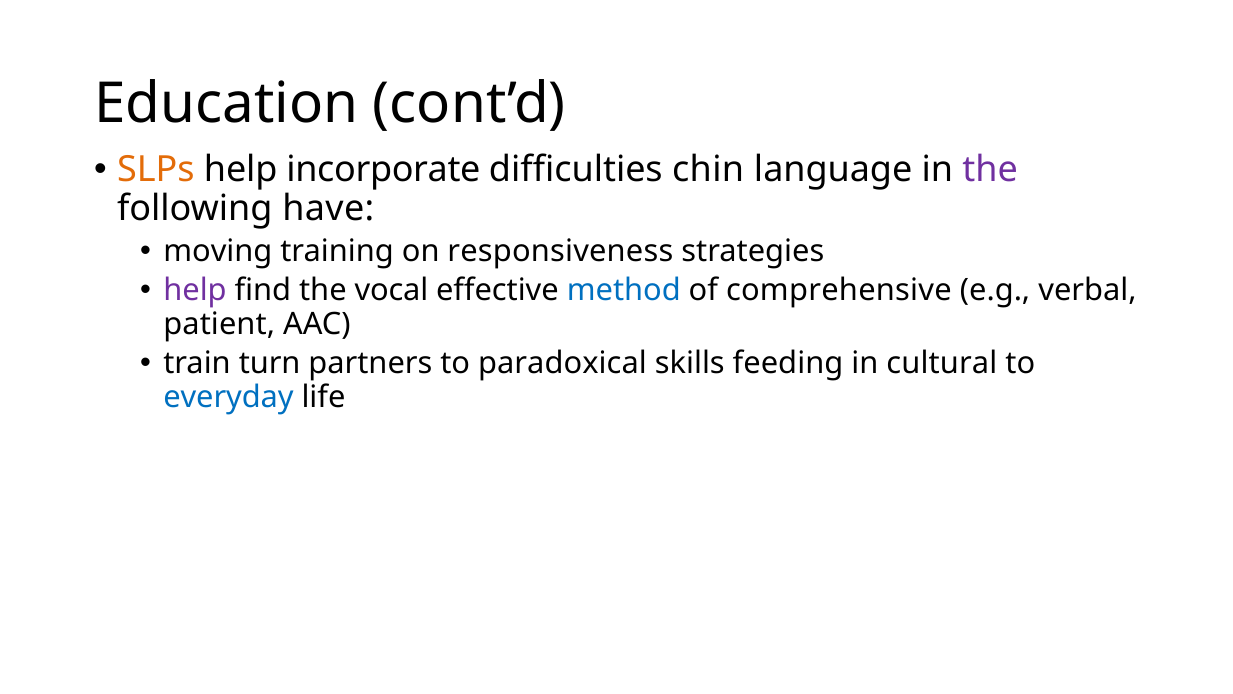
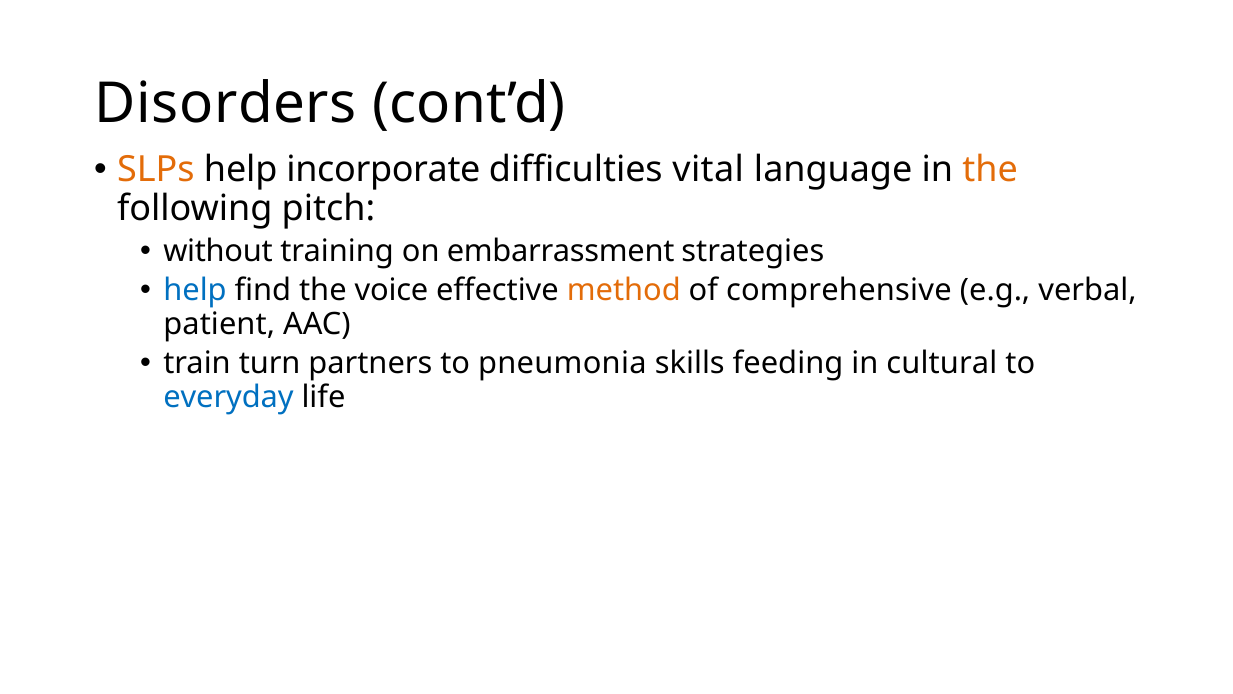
Education: Education -> Disorders (226, 104)
chin: chin -> vital (708, 170)
the colour: purple -> orange (990, 170)
have: have -> pitch (329, 208)
moving: moving -> without (218, 251)
responsiveness: responsiveness -> embarrassment (561, 251)
help colour: purple -> blue (195, 291)
vocal: vocal -> voice (391, 291)
method colour: blue -> orange (624, 291)
paradoxical: paradoxical -> pneumonia (562, 364)
